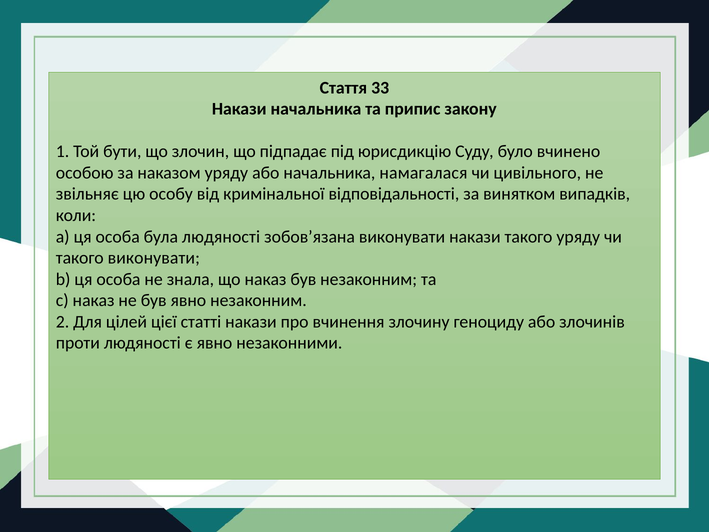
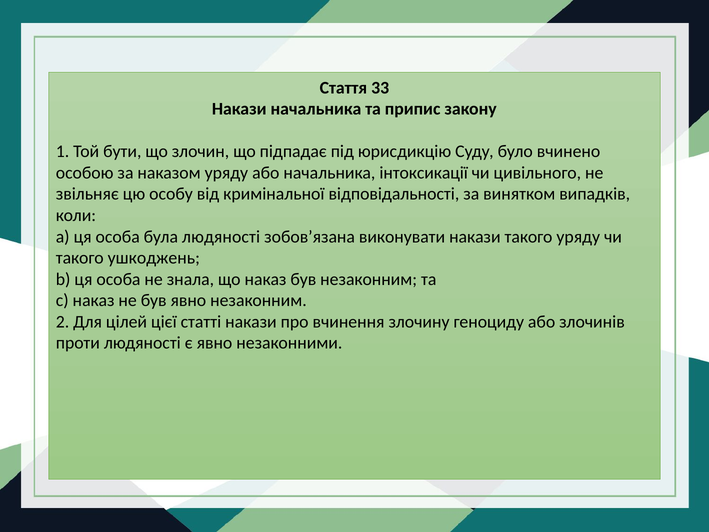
намагалася: намагалася -> інтоксикації (424, 173)
такого виконувати: виконувати -> ушкоджень (154, 258)
